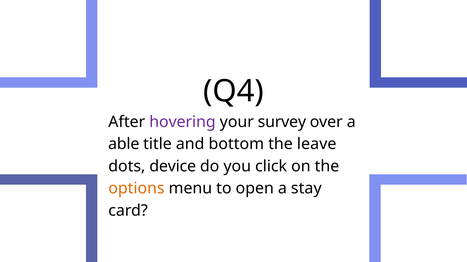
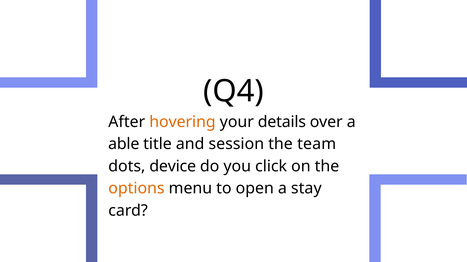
hovering colour: purple -> orange (182, 122)
survey: survey -> details (282, 122)
bottom: bottom -> session (236, 144)
leave: leave -> team (317, 144)
